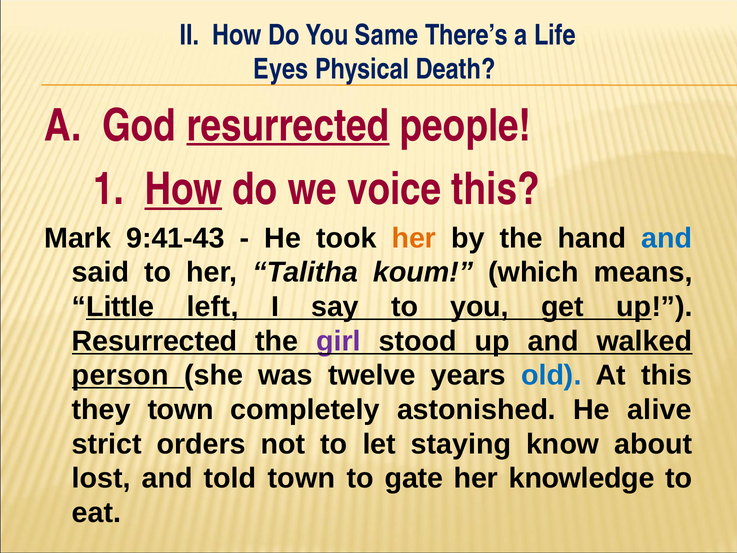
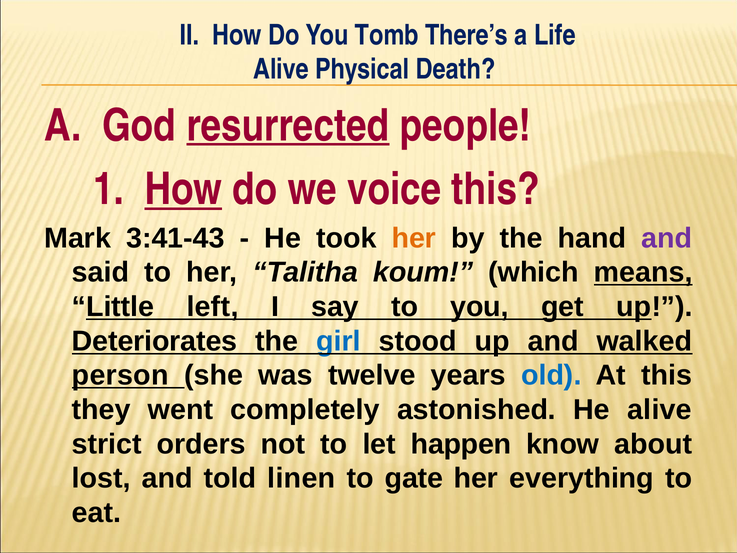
Same: Same -> Tomb (387, 35)
Eyes: Eyes -> Alive (281, 69)
9:41-43: 9:41-43 -> 3:41-43 (175, 238)
and colour: blue -> purple (667, 238)
means underline: none -> present (643, 272)
Resurrected: Resurrected -> Deteriorates (155, 341)
girl colour: purple -> blue (338, 341)
they town: town -> went (181, 410)
staying: staying -> happen (461, 444)
told town: town -> linen (301, 478)
knowledge: knowledge -> everything (582, 478)
